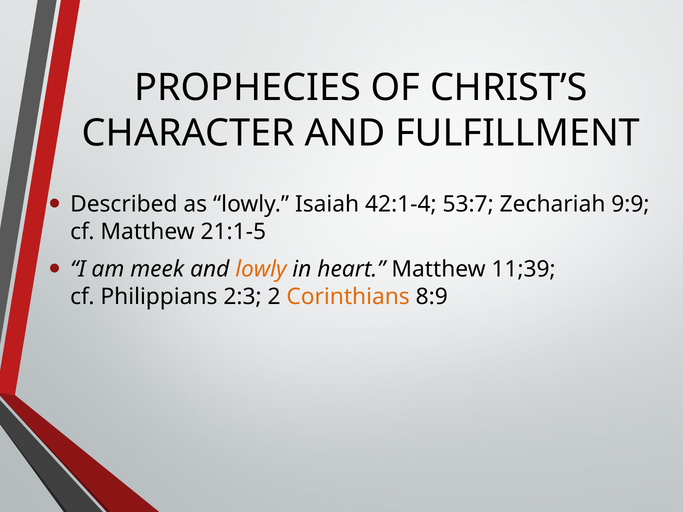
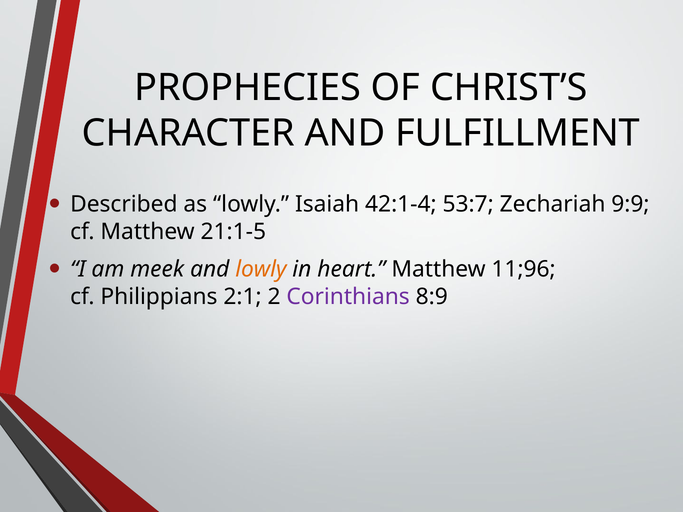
11;39: 11;39 -> 11;96 (524, 269)
2:3: 2:3 -> 2:1 (243, 297)
Corinthians colour: orange -> purple (348, 297)
